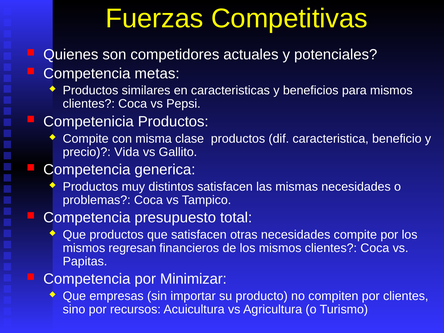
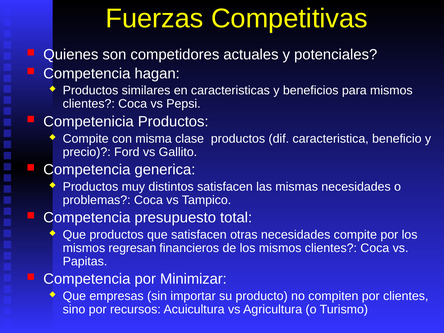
metas: metas -> hagan (157, 73)
Vida: Vida -> Ford (127, 152)
